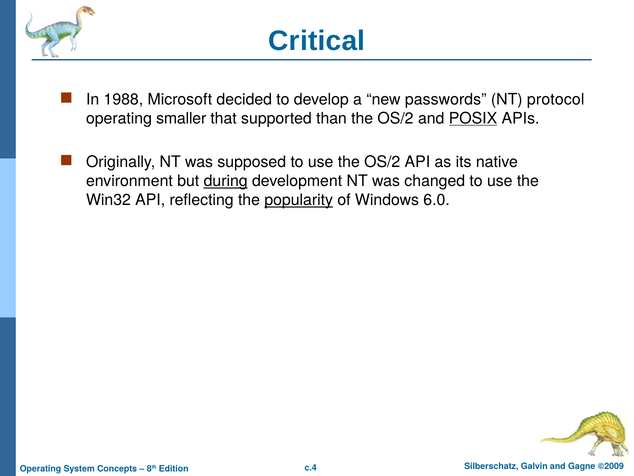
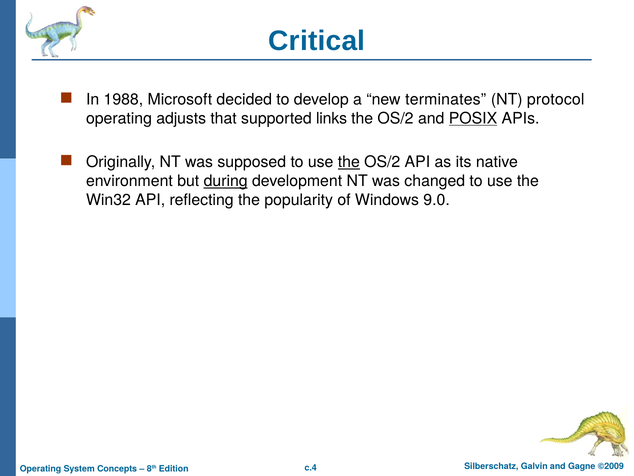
passwords: passwords -> terminates (446, 99)
smaller: smaller -> adjusts (181, 118)
than: than -> links (332, 118)
the underline: none -> present (349, 162)
popularity underline: present -> none (299, 200)
6.0: 6.0 -> 9.0 (437, 200)
